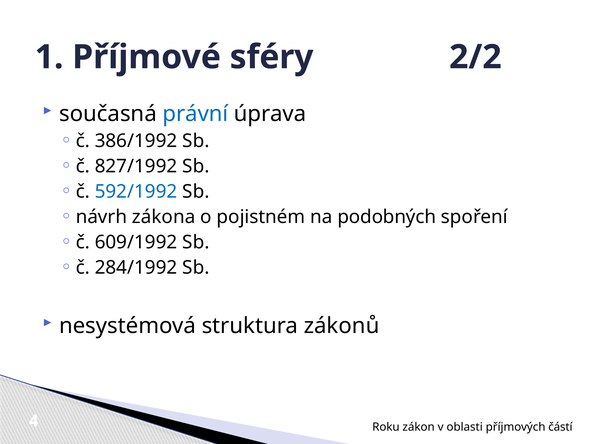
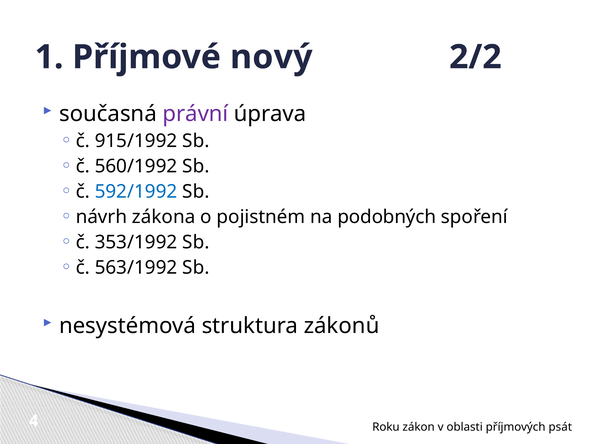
sféry: sféry -> nový (271, 57)
právní colour: blue -> purple (195, 114)
386/1992: 386/1992 -> 915/1992 (136, 141)
827/1992: 827/1992 -> 560/1992 (136, 166)
609/1992: 609/1992 -> 353/1992 (136, 242)
284/1992: 284/1992 -> 563/1992 (136, 268)
částí: částí -> psát (560, 427)
